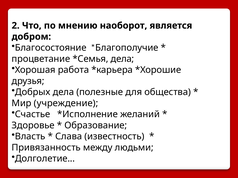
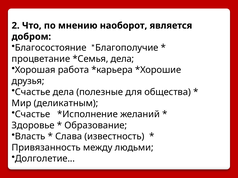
Добрых: Добрых -> Счастье (33, 92)
учреждение: учреждение -> деликатным (66, 103)
